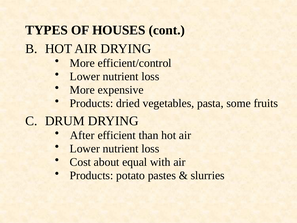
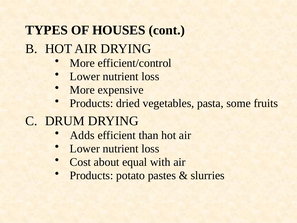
After: After -> Adds (82, 135)
